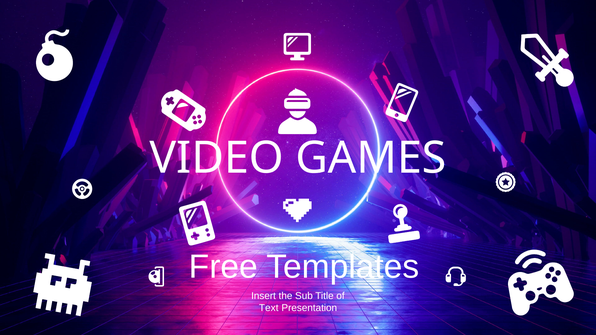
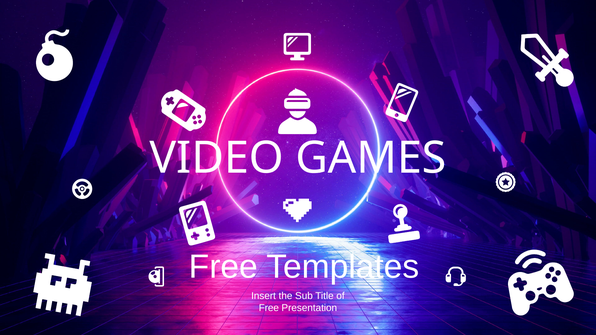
Text: Text -> Free (269, 308)
